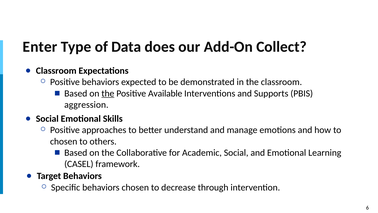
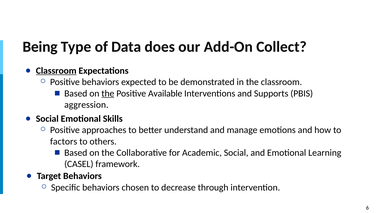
Enter: Enter -> Being (40, 47)
Classroom underline: none -> present (56, 71)
chosen: chosen -> factors (64, 141)
